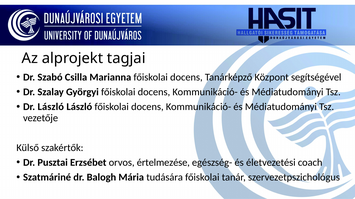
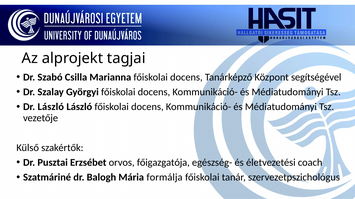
értelmezése: értelmezése -> főigazgatója (163, 163)
tudására: tudására -> formálja (165, 178)
